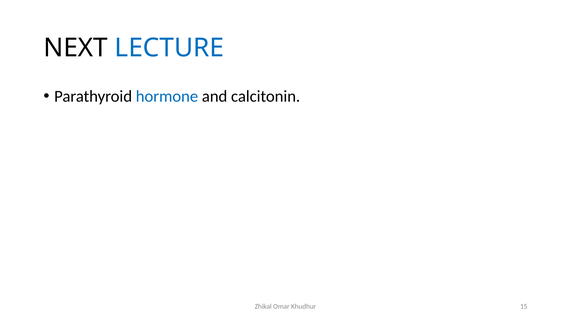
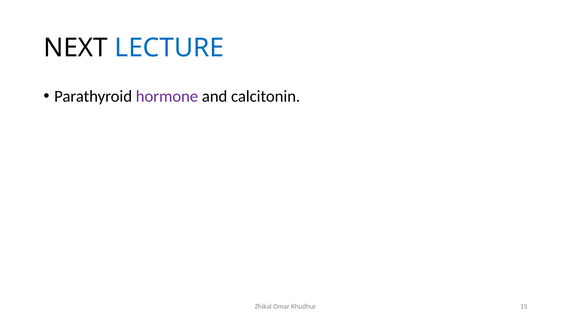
hormone colour: blue -> purple (167, 97)
